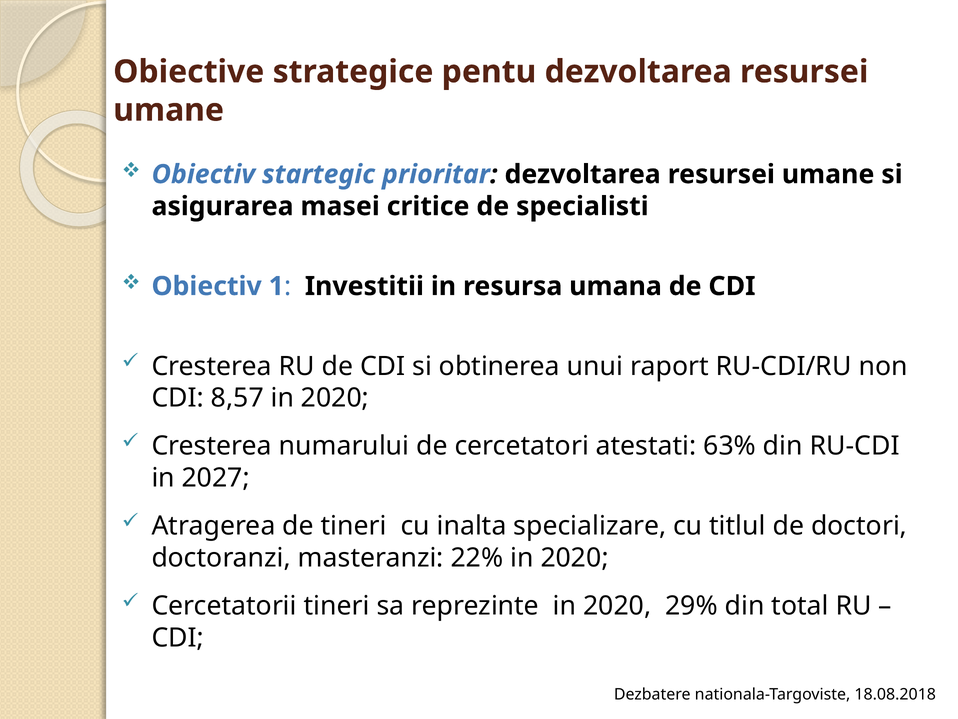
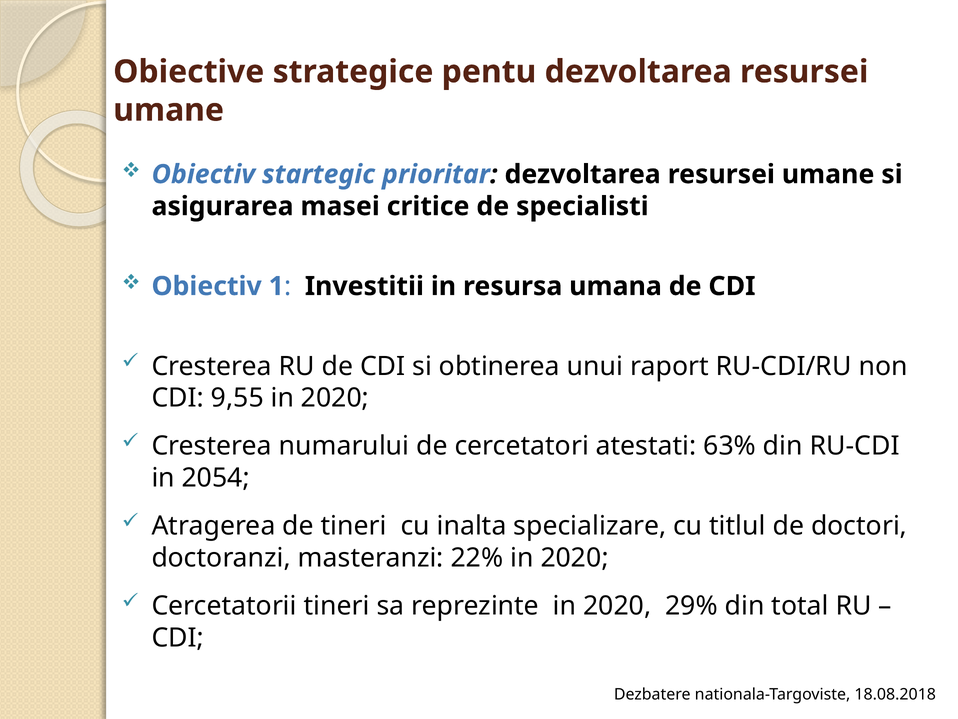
8,57: 8,57 -> 9,55 (237, 398)
2027: 2027 -> 2054 (216, 478)
